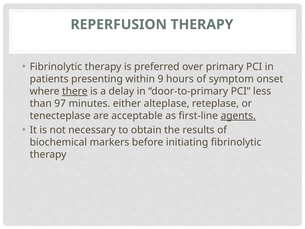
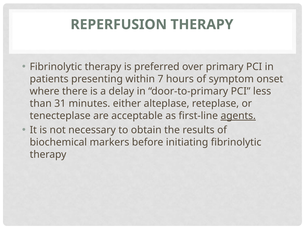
9: 9 -> 7 (160, 79)
there underline: present -> none (75, 91)
97: 97 -> 31 (60, 103)
